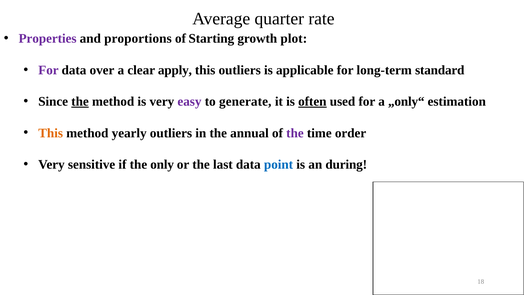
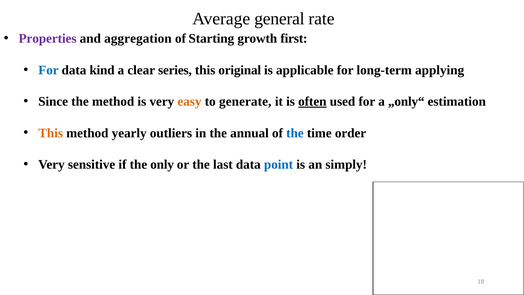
quarter: quarter -> general (279, 19)
proportions: proportions -> aggregation (138, 39)
plot: plot -> first (294, 39)
For colour: purple -> blue (48, 70)
over: over -> kind (102, 70)
apply: apply -> series (175, 70)
this outliers: outliers -> original (240, 70)
standard: standard -> applying (440, 70)
the underline: present -> none (80, 101)
easy colour: purple -> orange (189, 101)
the colour: purple -> blue (295, 133)
during: during -> simply (346, 164)
